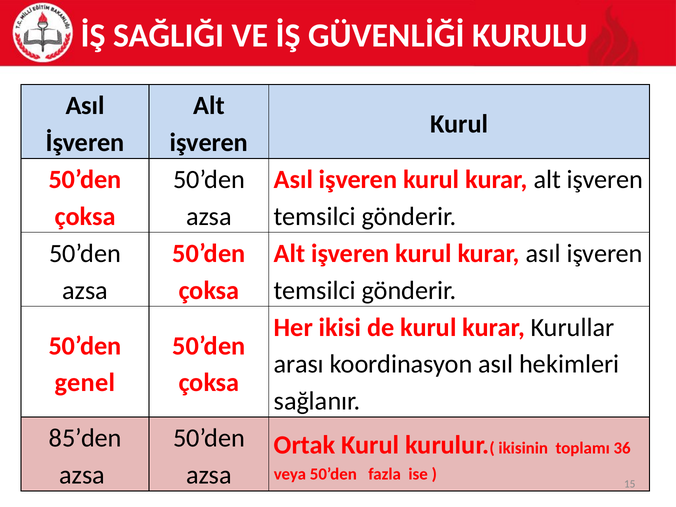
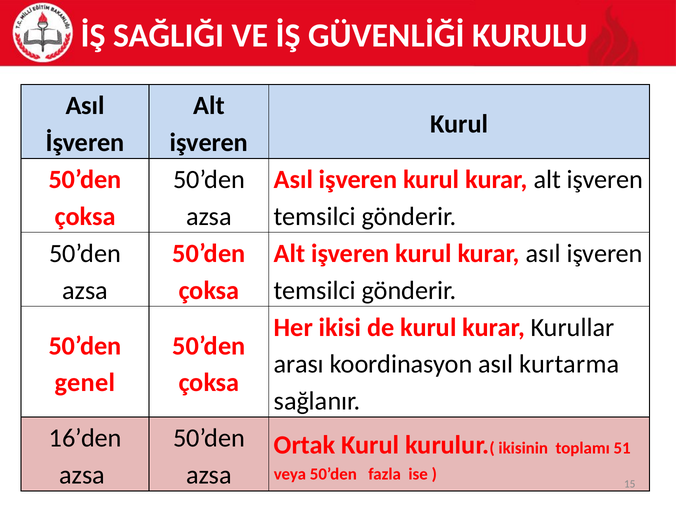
hekimleri: hekimleri -> kurtarma (569, 364)
85’den: 85’den -> 16’den (85, 438)
36: 36 -> 51 (622, 448)
